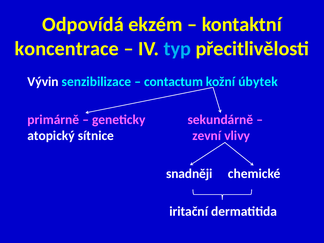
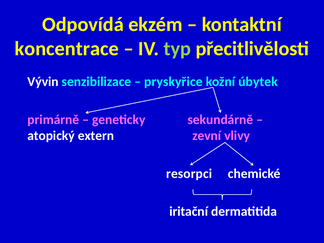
typ colour: light blue -> light green (177, 49)
contactum: contactum -> pryskyřice (173, 82)
sítnice: sítnice -> extern (96, 136)
snadněji: snadněji -> resorpci (189, 174)
